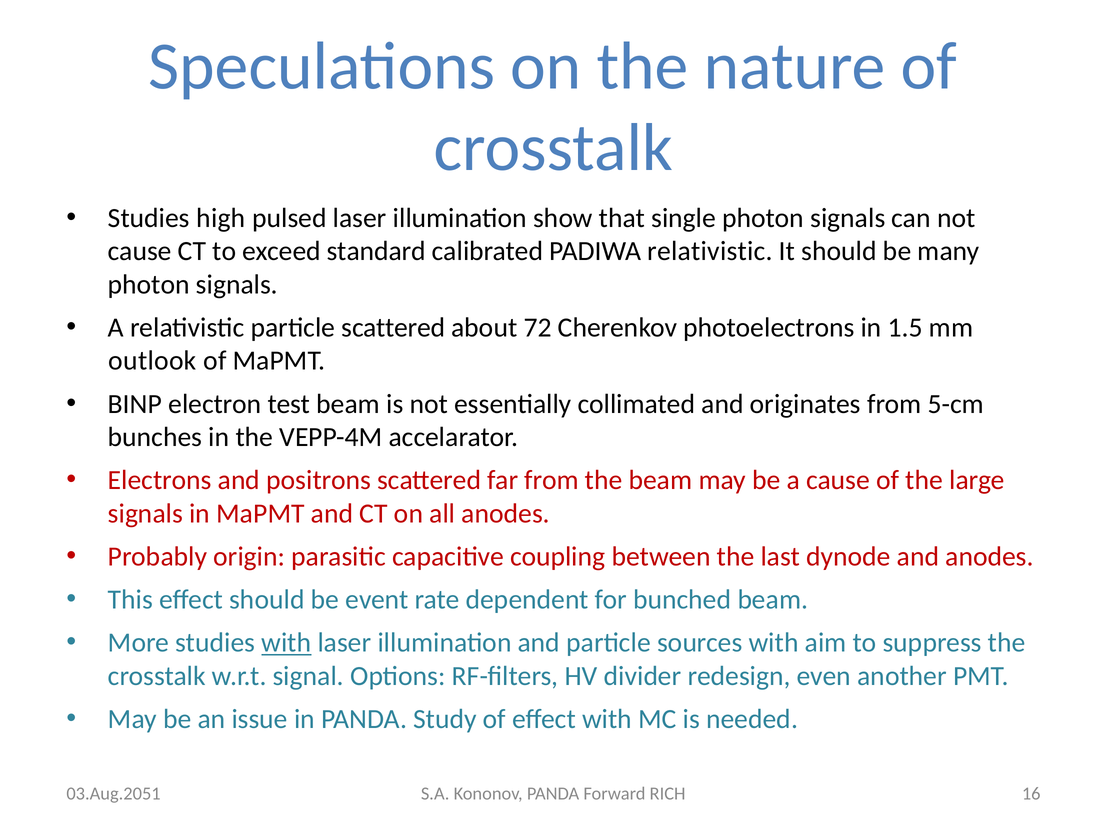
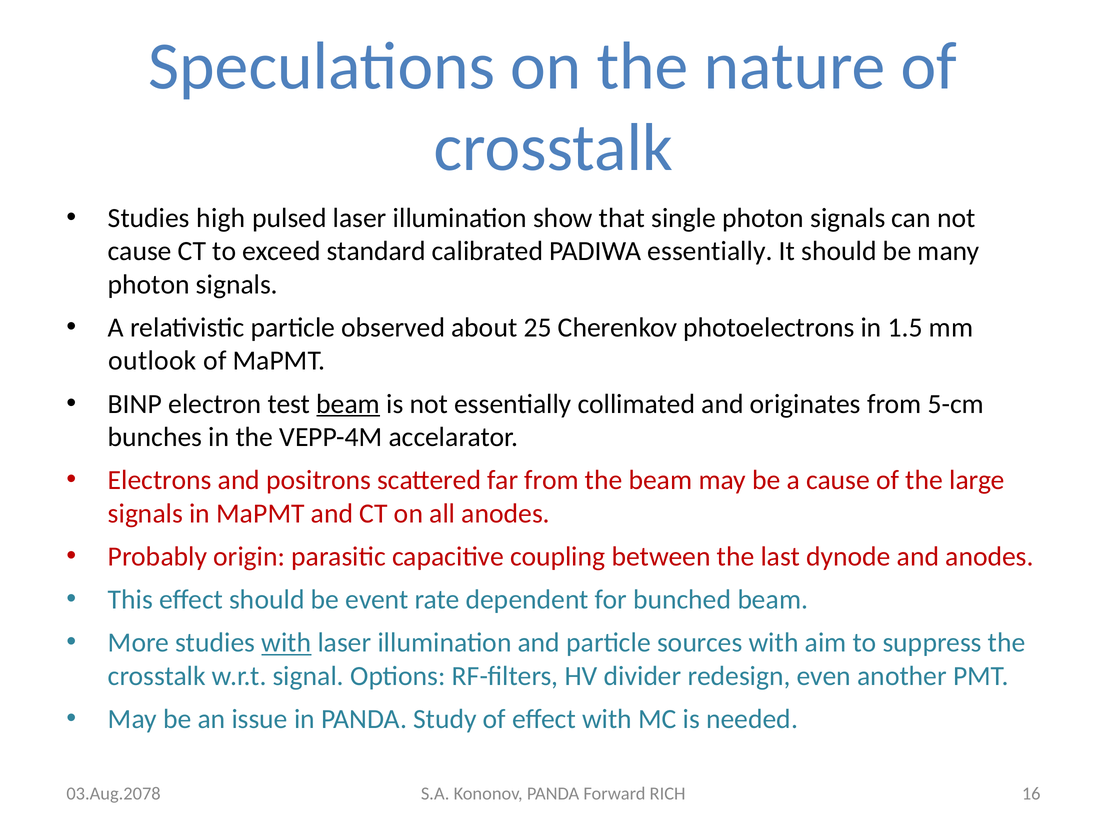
PADIWA relativistic: relativistic -> essentially (710, 251)
particle scattered: scattered -> observed (393, 327)
72: 72 -> 25 (538, 327)
beam underline: none -> present (348, 404)
03.Aug.2051: 03.Aug.2051 -> 03.Aug.2078 (114, 793)
